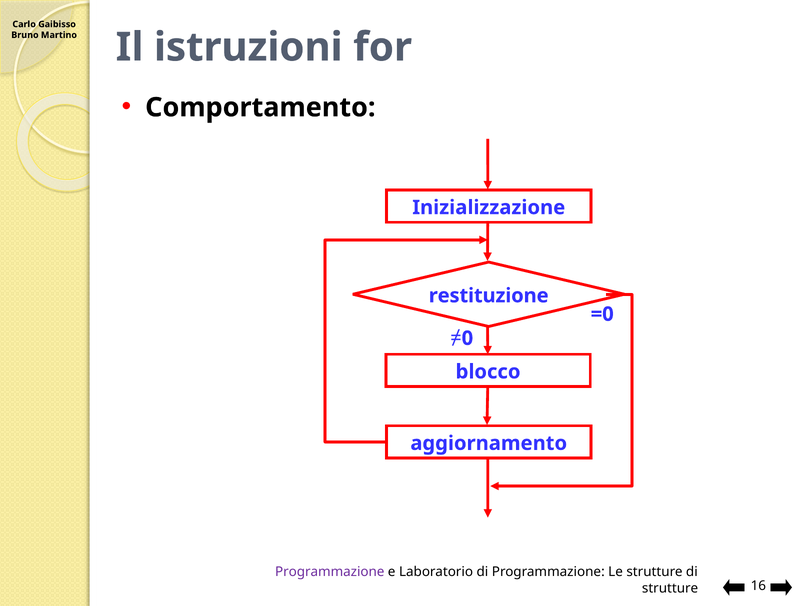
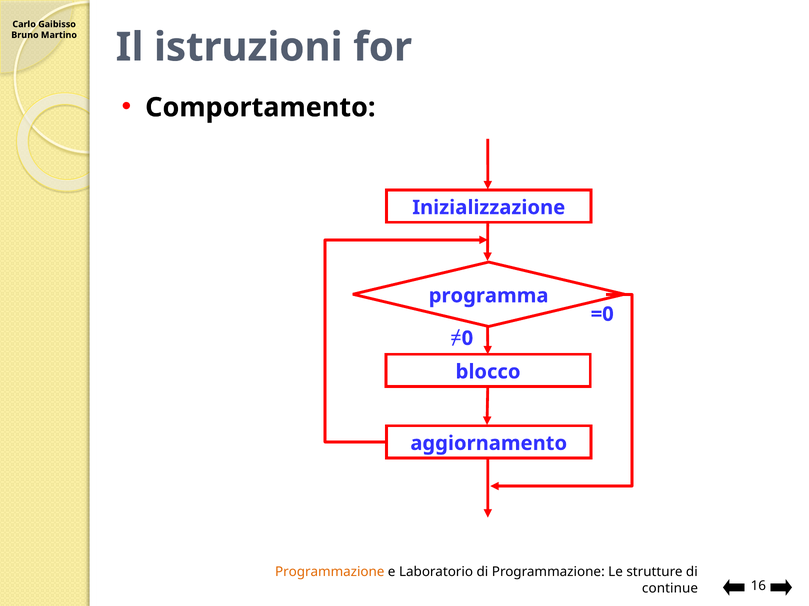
restituzione: restituzione -> programma (489, 296)
Programmazione colour: purple -> orange (330, 573)
strutture: strutture -> continue (670, 589)
